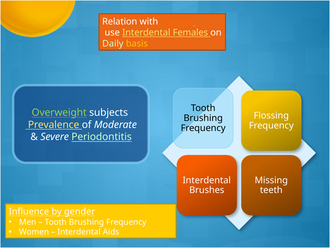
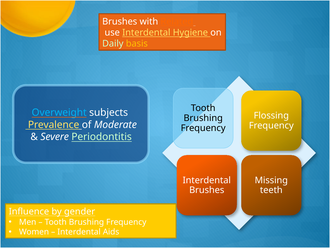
Relation: Relation -> Brushes (120, 22)
with Gender: Gender -> Related (177, 22)
Females: Females -> Hygiene (190, 33)
Overweight colour: light green -> light blue (59, 112)
